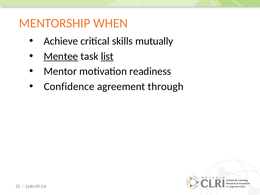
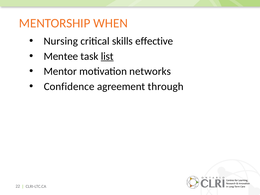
Achieve: Achieve -> Nursing (61, 41)
mutually: mutually -> effective (154, 41)
Mentee underline: present -> none (61, 56)
readiness: readiness -> networks (150, 71)
